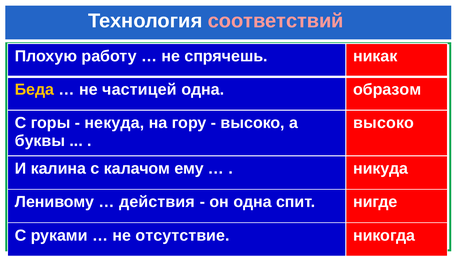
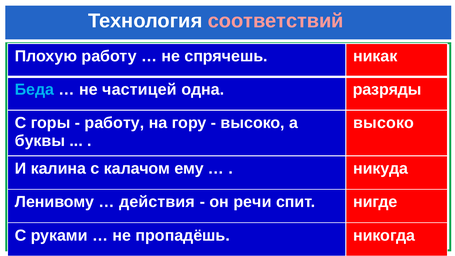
Беда colour: yellow -> light blue (35, 90)
образом: образом -> разряды (387, 90)
некуда: некуда -> работу (114, 123)
он одна: одна -> речи (252, 202)
отсутствие: отсутствие -> пропадёшь (183, 235)
